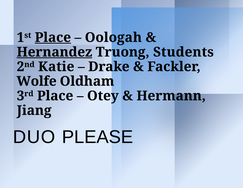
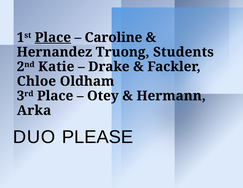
Oologah: Oologah -> Caroline (113, 37)
Hernandez underline: present -> none (54, 52)
Wolfe: Wolfe -> Chloe (36, 81)
Jiang: Jiang -> Arka (34, 110)
